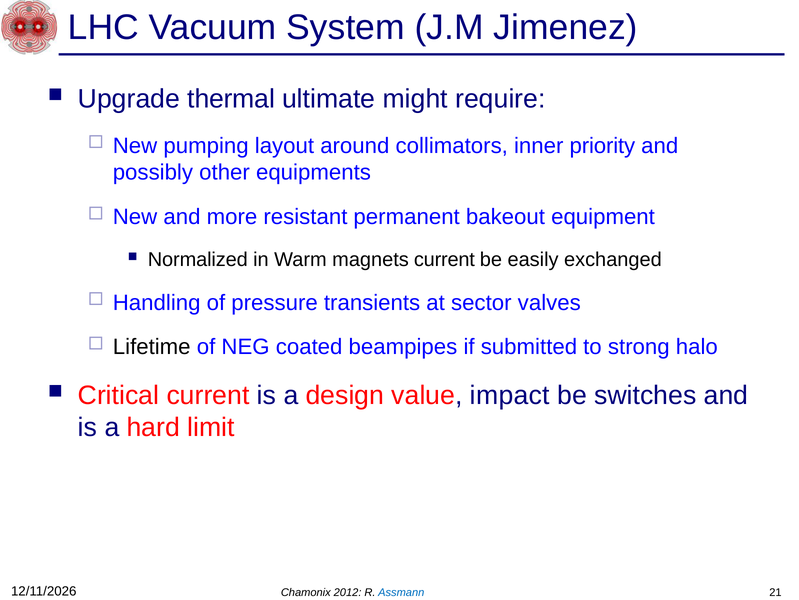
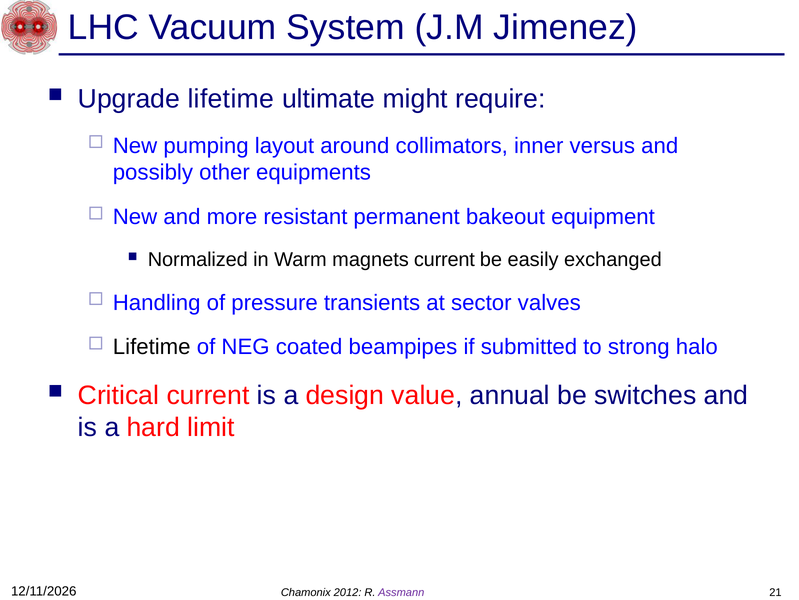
Upgrade thermal: thermal -> lifetime (231, 99)
priority: priority -> versus (602, 146)
impact: impact -> annual (510, 395)
Assmann colour: blue -> purple (401, 592)
